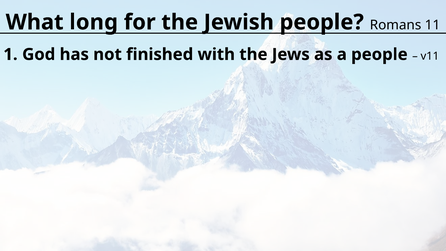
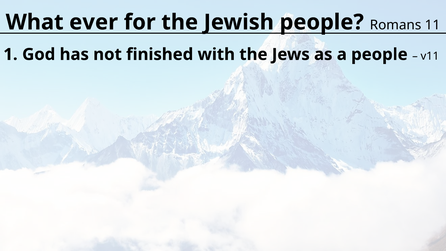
long: long -> ever (94, 22)
